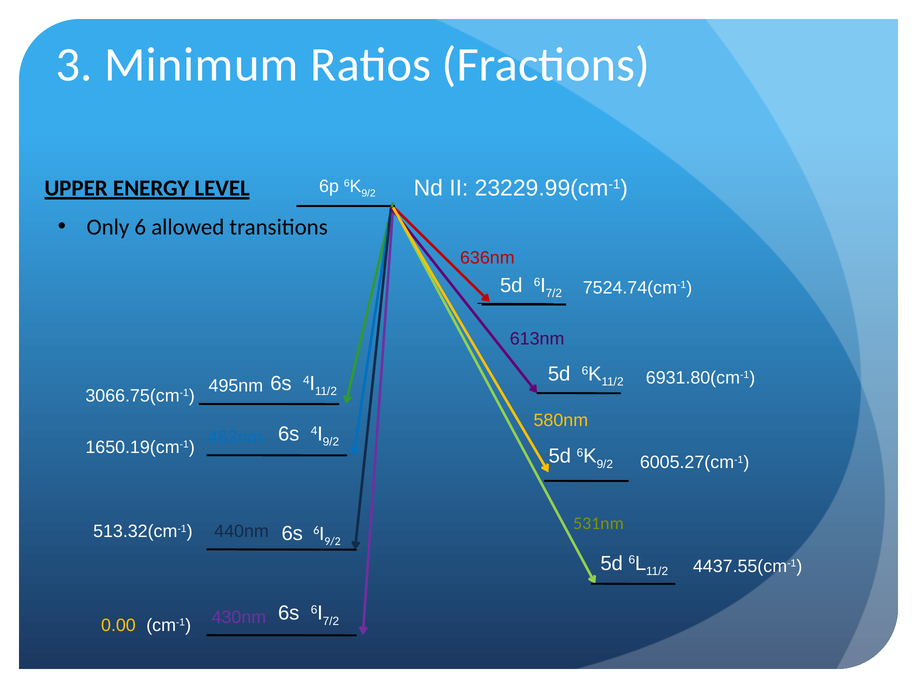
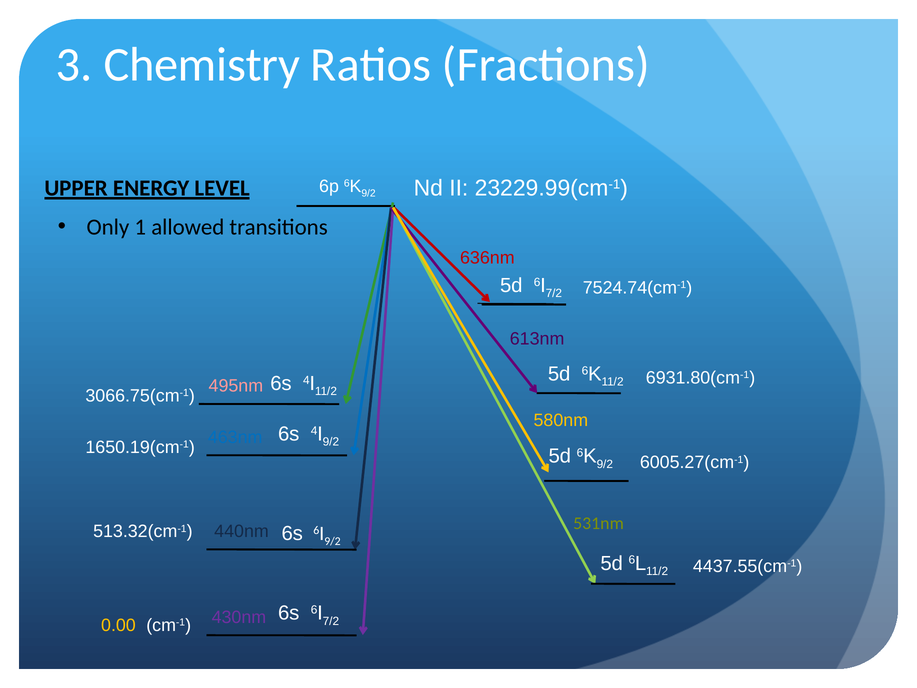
Minimum: Minimum -> Chemistry (202, 65)
6: 6 -> 1 (140, 227)
495nm colour: white -> pink (236, 386)
